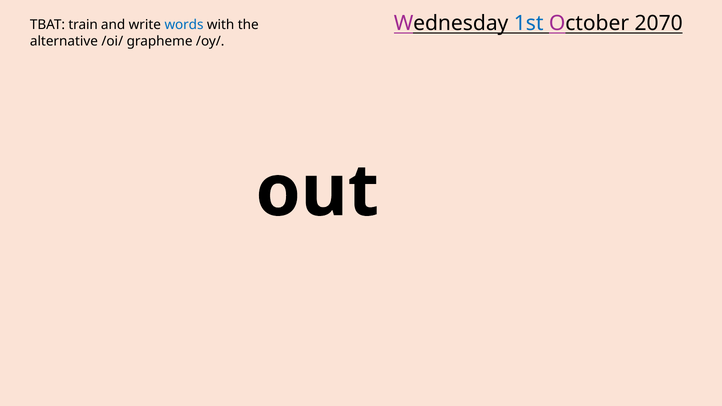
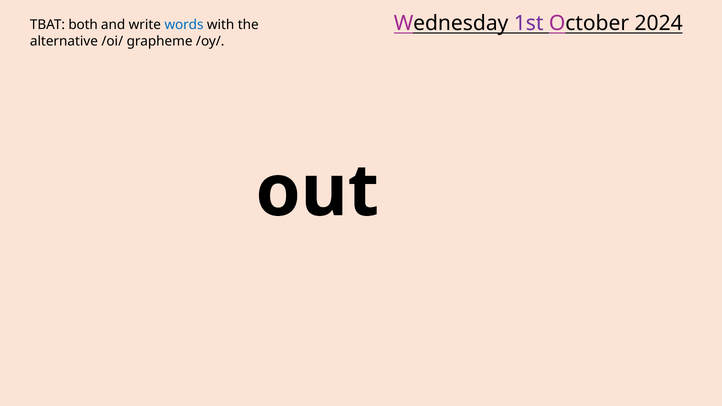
1st colour: blue -> purple (529, 23)
2070: 2070 -> 2024 (659, 23)
train: train -> both (83, 25)
